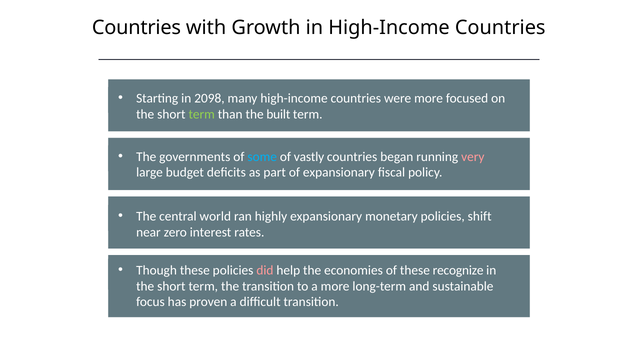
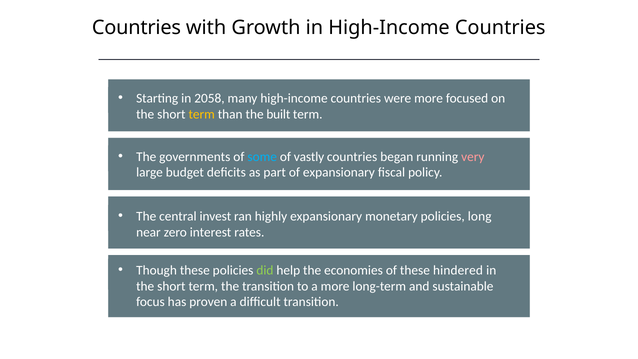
2098: 2098 -> 2058 (209, 98)
term colour: light green -> yellow (202, 114)
world: world -> invest (215, 216)
shift: shift -> long (480, 216)
did colour: pink -> light green (265, 270)
recognize: recognize -> hindered (458, 270)
